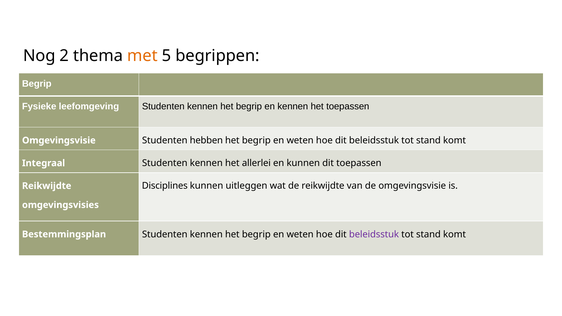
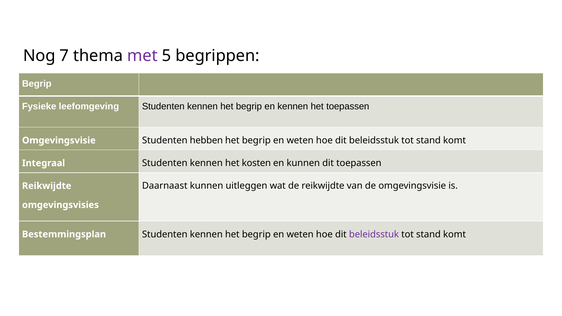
2: 2 -> 7 (64, 56)
met colour: orange -> purple (142, 56)
allerlei: allerlei -> kosten (256, 163)
Disciplines: Disciplines -> Daarnaast (165, 186)
